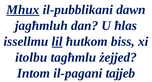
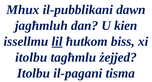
Mhux underline: present -> none (23, 10)
ħlas: ħlas -> kien (126, 26)
Intom: Intom -> Itolbu (33, 73)
tajjeb: tajjeb -> tisma (120, 73)
